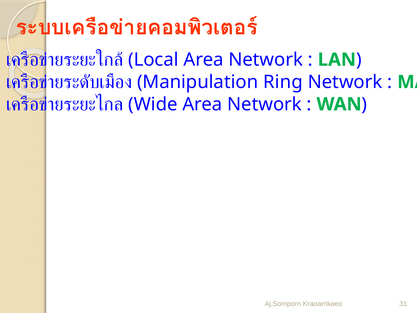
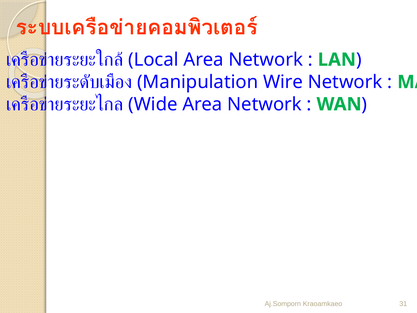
Ring: Ring -> Wire (283, 82)
